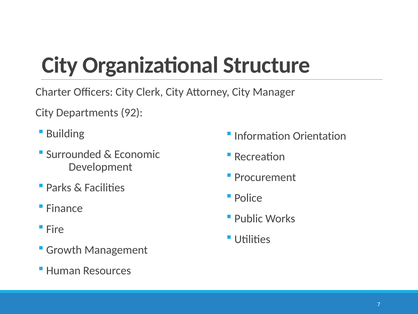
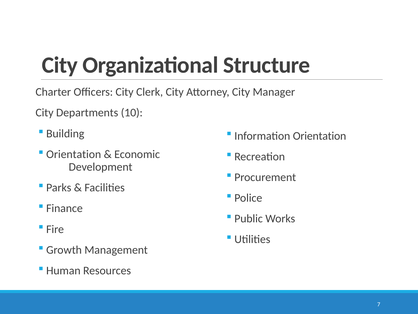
92: 92 -> 10 (132, 113)
Surrounded: Surrounded -> Orientation (74, 154)
